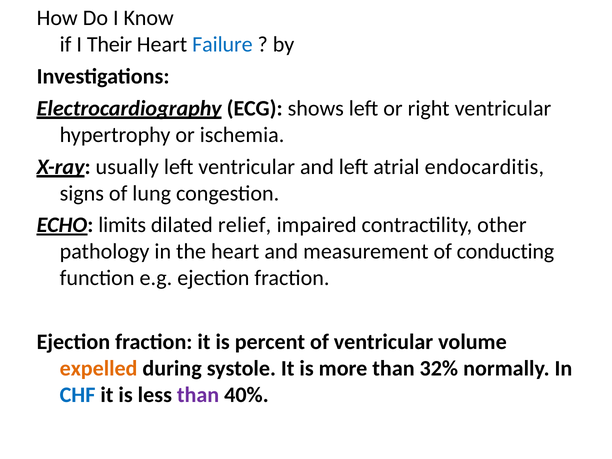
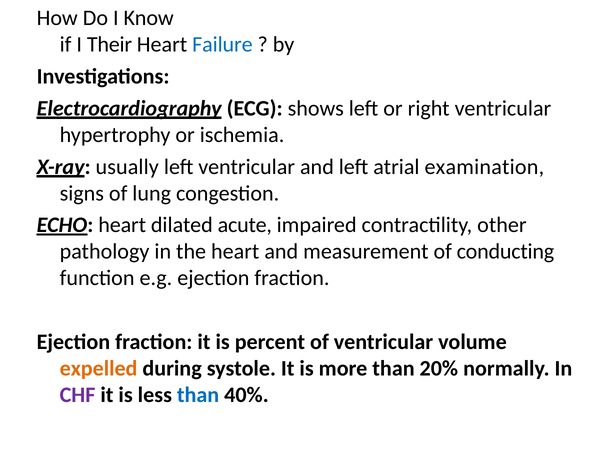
endocarditis: endocarditis -> examination (484, 167)
ECHO limits: limits -> heart (122, 225)
relief: relief -> acute (245, 225)
32%: 32% -> 20% (439, 369)
CHF colour: blue -> purple (78, 395)
than colour: purple -> blue (198, 395)
